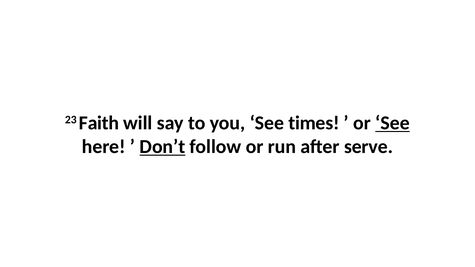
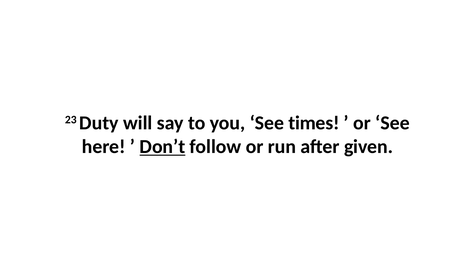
Faith: Faith -> Duty (99, 123)
See underline: present -> none (392, 123)
serve: serve -> given (369, 147)
